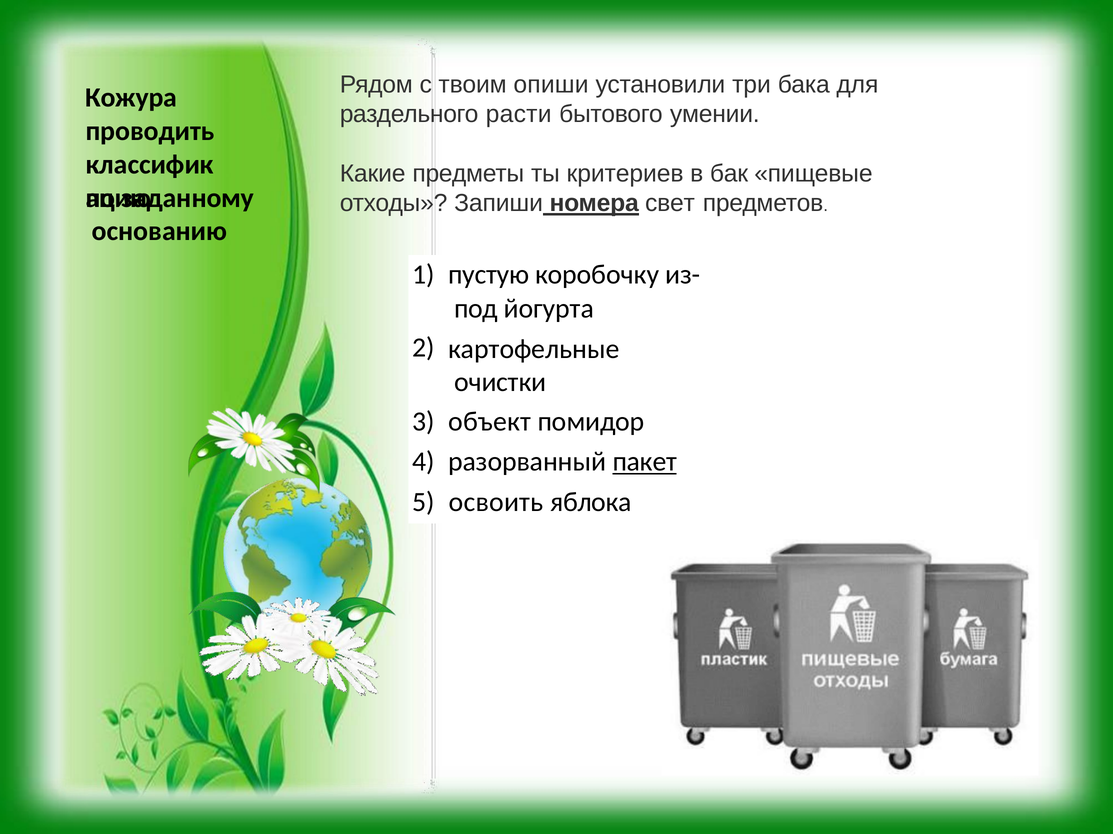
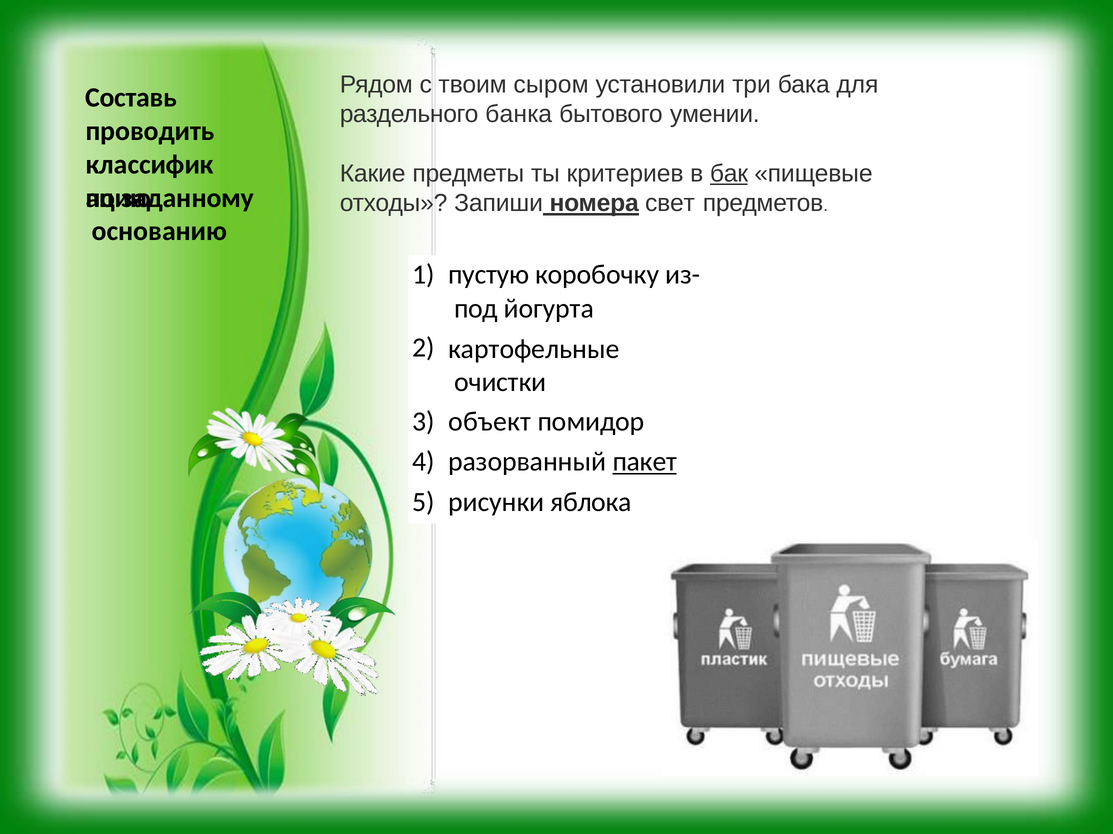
опиши: опиши -> сыром (551, 85)
Кожура: Кожура -> Составь (131, 98)
расти: расти -> банка (519, 114)
бак underline: none -> present (729, 174)
освоить: освоить -> рисунки (496, 503)
